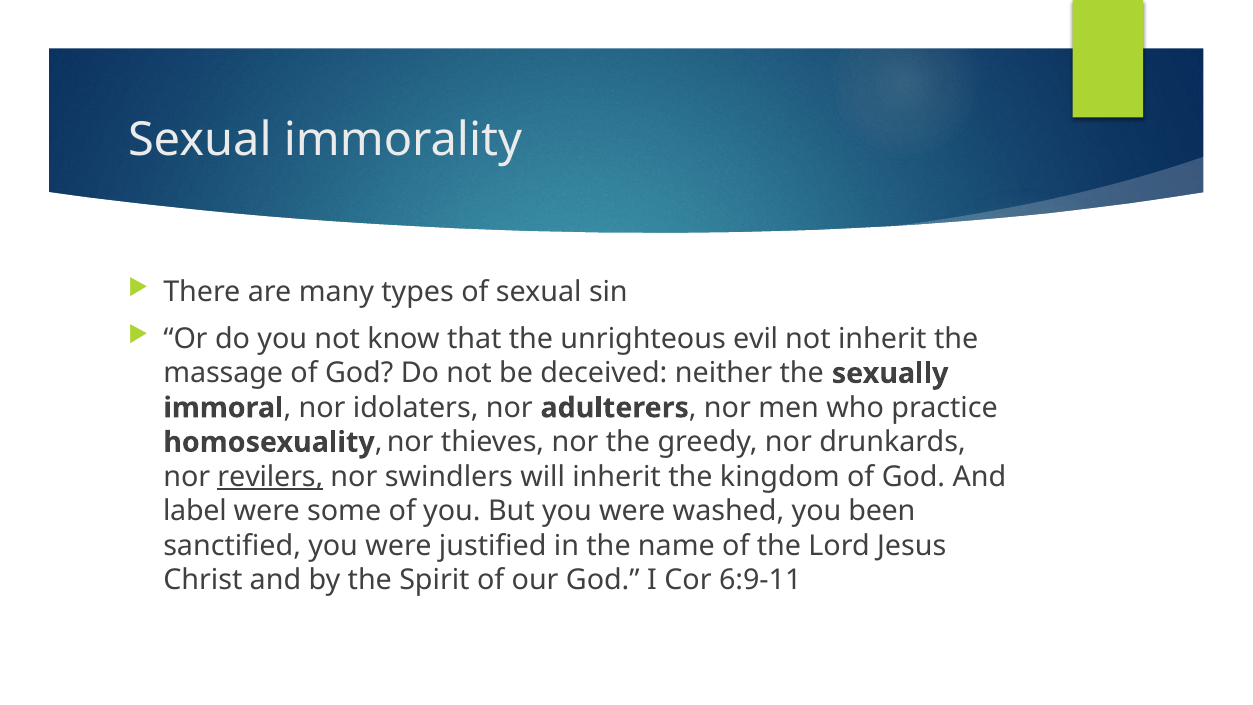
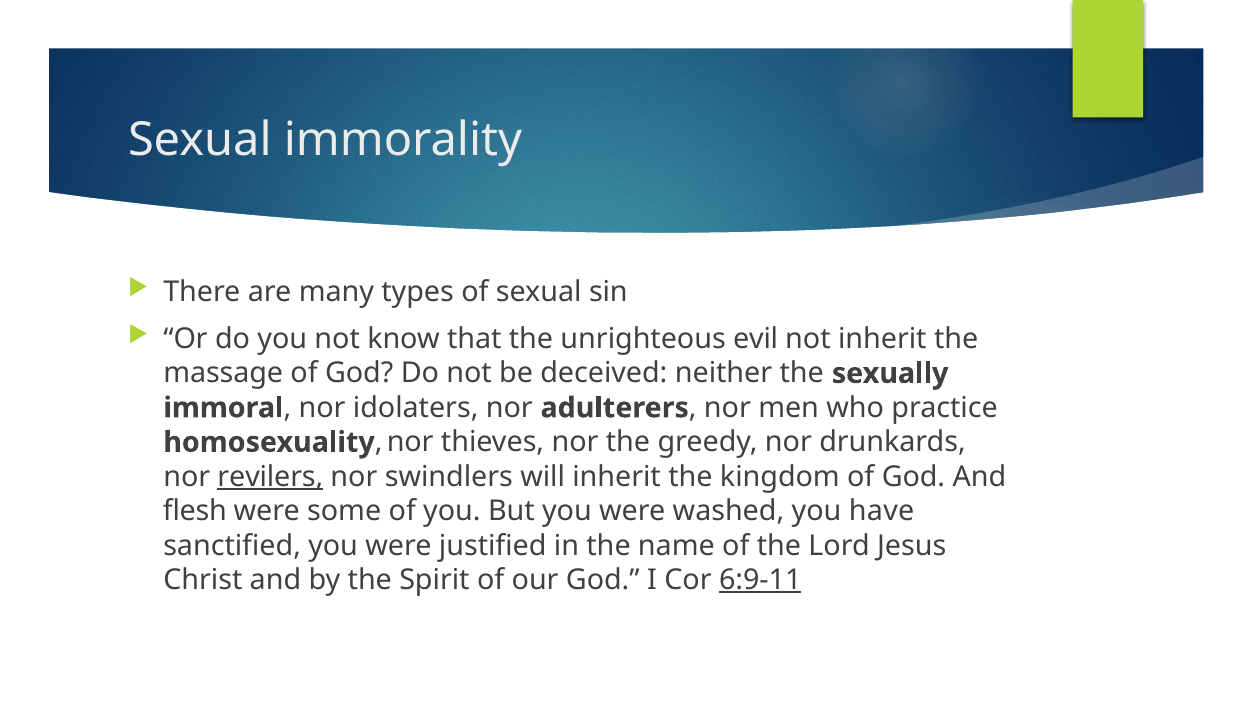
label: label -> flesh (195, 511)
been: been -> have (882, 511)
6:9-11 underline: none -> present (760, 580)
